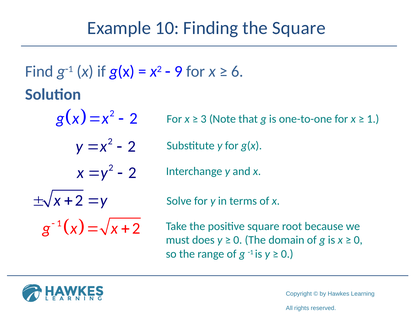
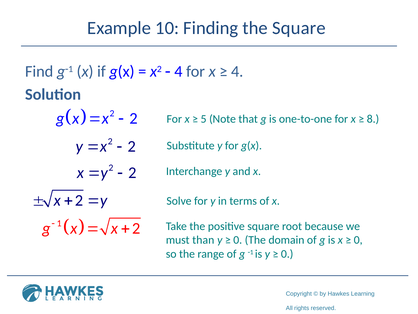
9: 9 -> 4 (178, 71)
6: 6 -> 4 (237, 71)
3: 3 -> 5 (204, 119)
1: 1 -> 8 (373, 119)
does: does -> than (203, 240)
